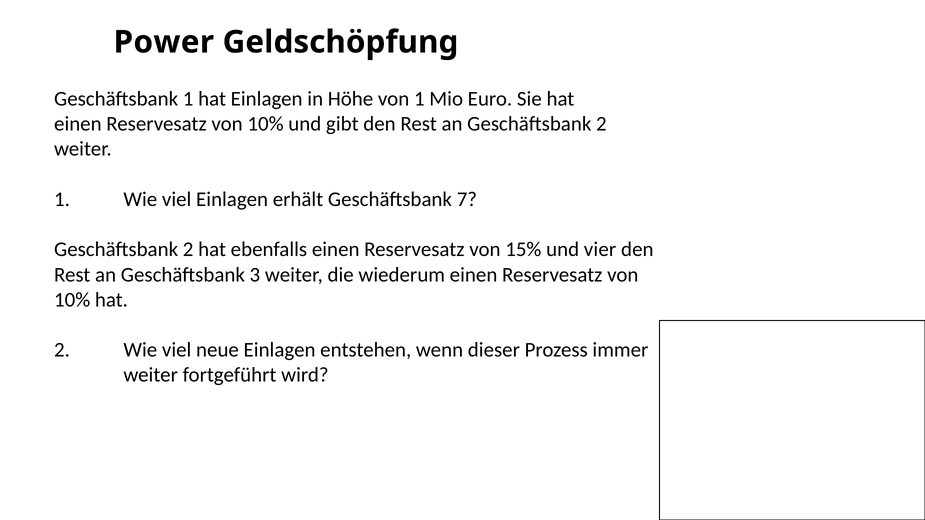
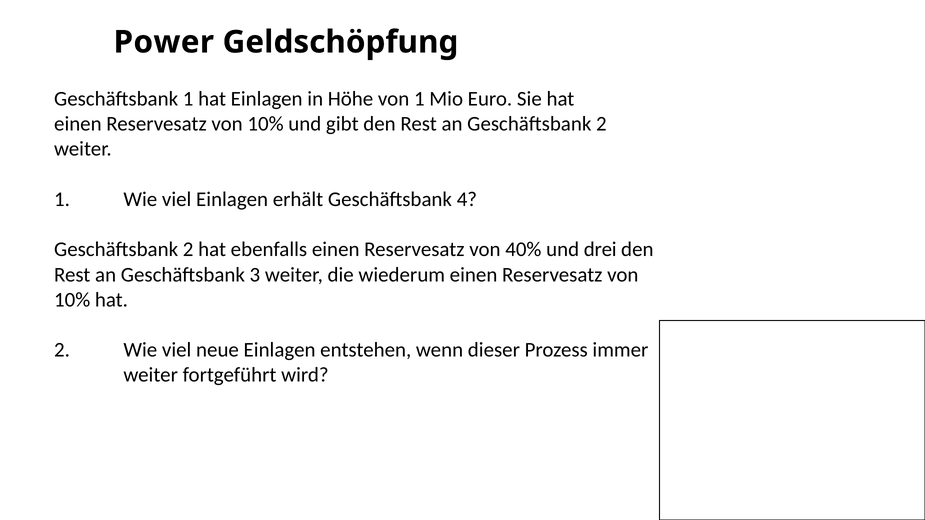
7: 7 -> 4 (467, 199)
15%: 15% -> 40% (523, 250)
vier: vier -> drei (600, 250)
